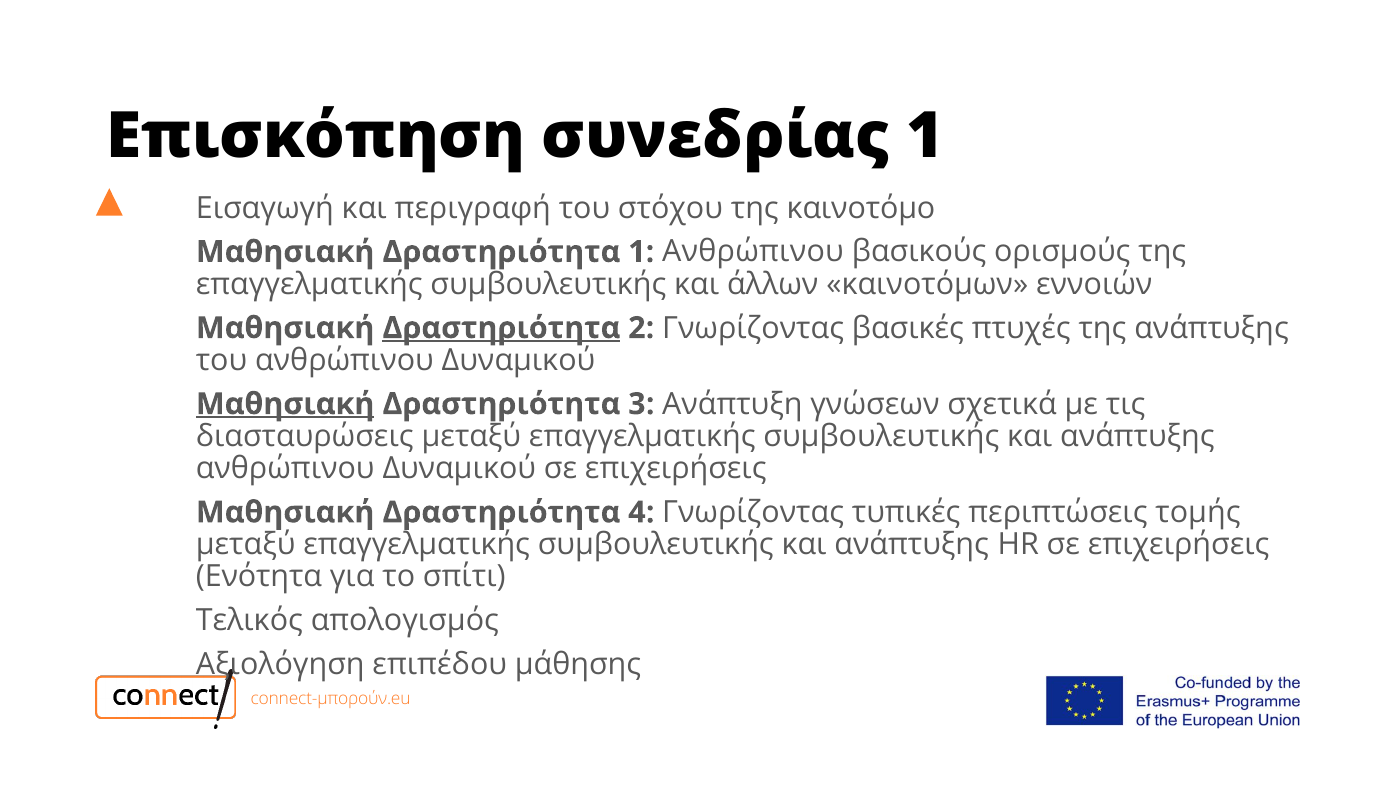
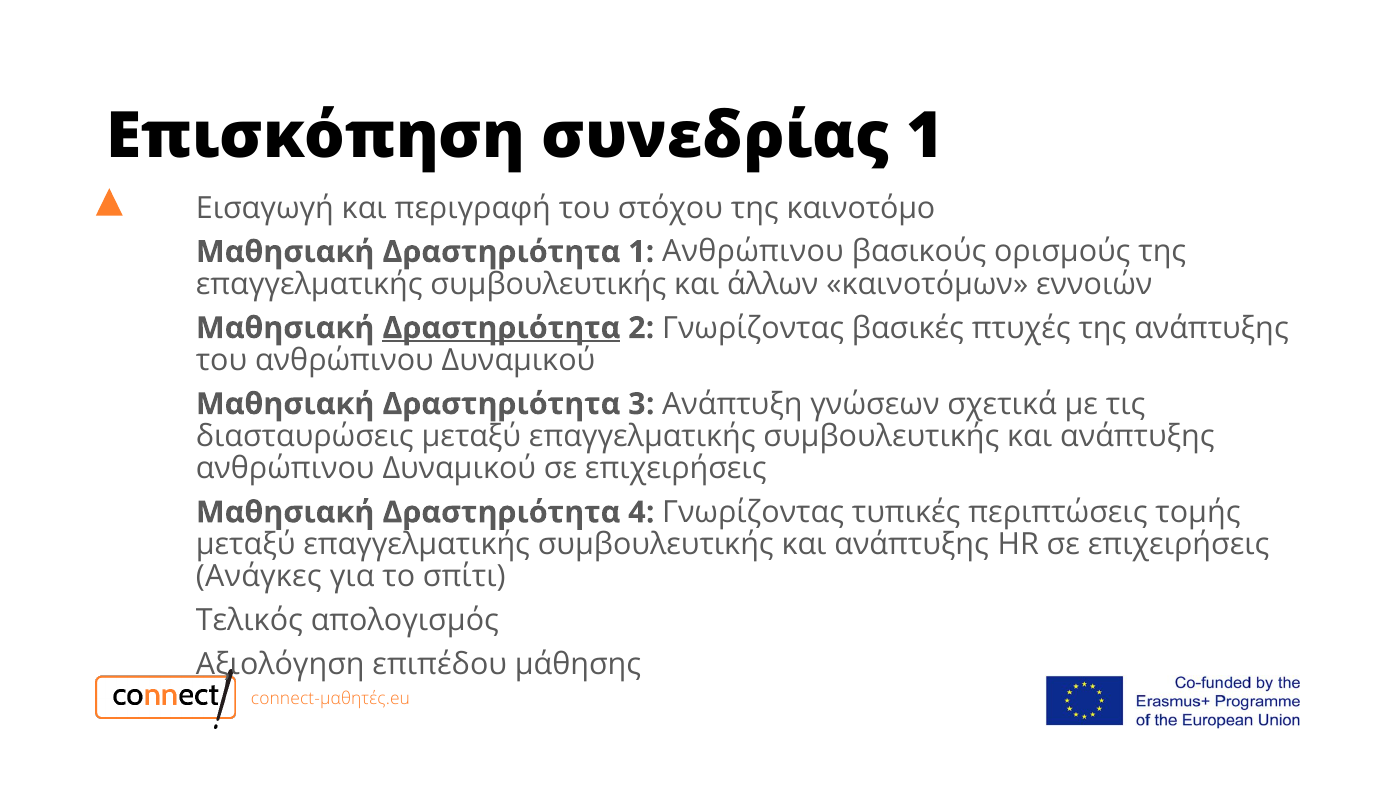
Μαθησιακή underline: present -> none (285, 404)
Ενότητα: Ενότητα -> Ανάγκες (259, 577)
connect-μπορούν.eu: connect-μπορούν.eu -> connect-μαθητές.eu (330, 698)
